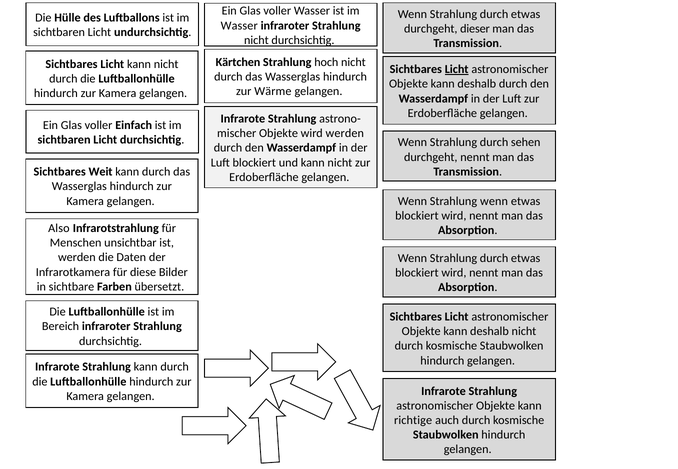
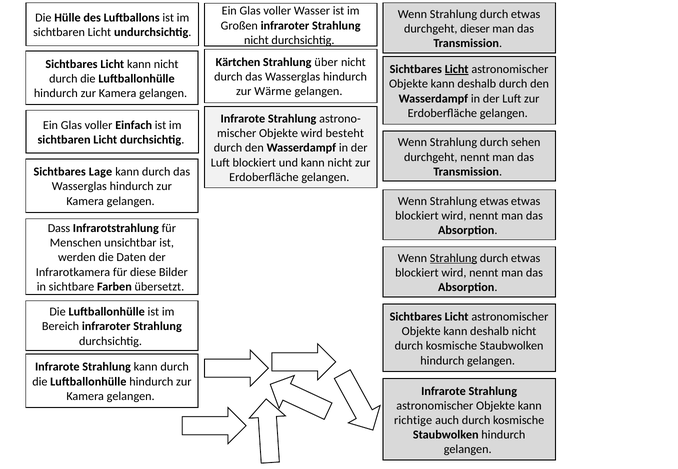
Wasser: Wasser -> Großen (239, 26)
hoch: hoch -> über (326, 62)
wird werden: werden -> besteht (345, 133)
Weit: Weit -> Lage (100, 172)
Strahlung wenn: wenn -> etwas (494, 201)
Also: Also -> Dass (59, 228)
Strahlung underline: none -> present (453, 258)
